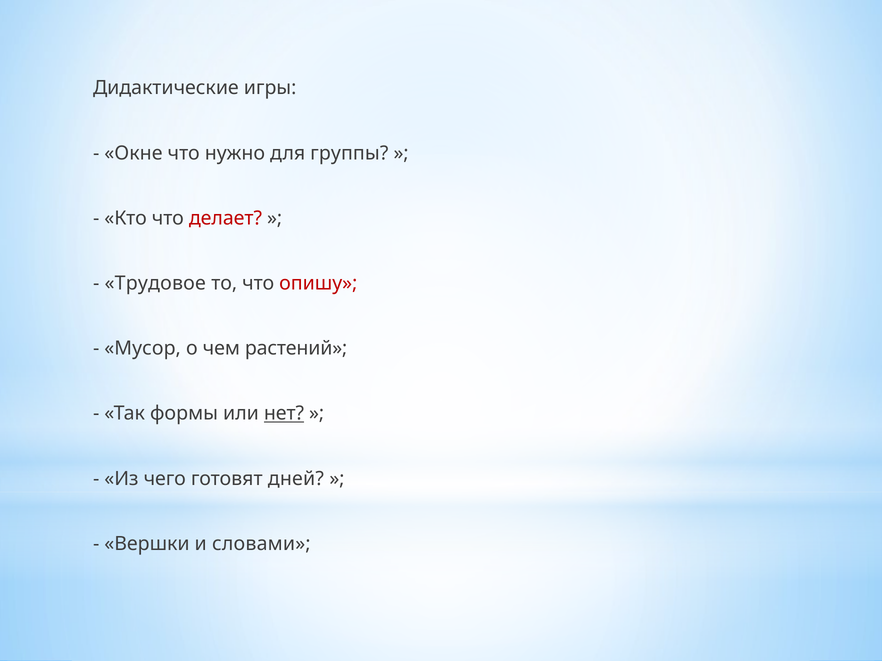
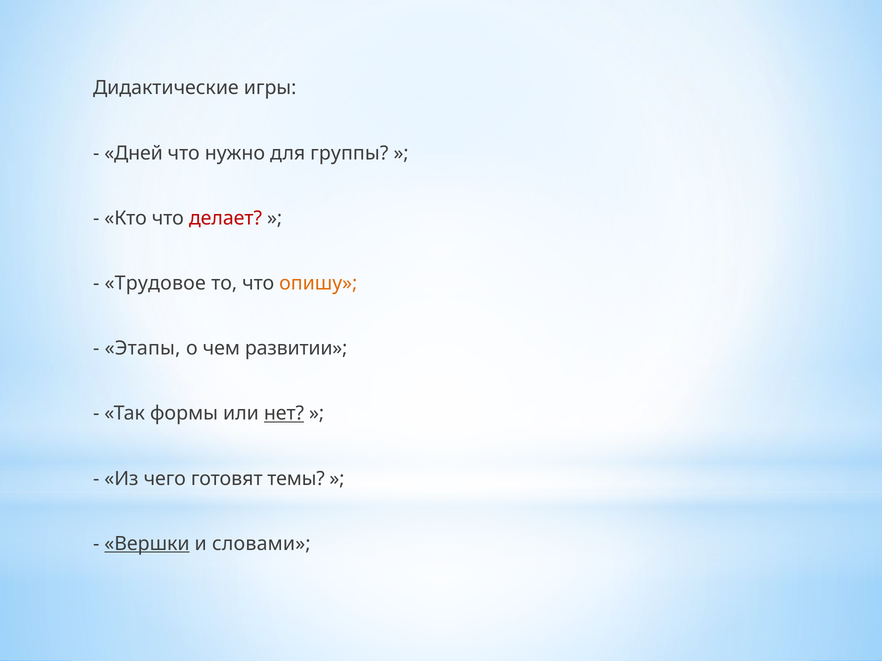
Окне: Окне -> Дней (134, 153)
опишу colour: red -> orange (318, 284)
Мусор: Мусор -> Этапы (143, 349)
растений: растений -> развитии (296, 349)
дней: дней -> темы (296, 479)
Вершки underline: none -> present (147, 544)
